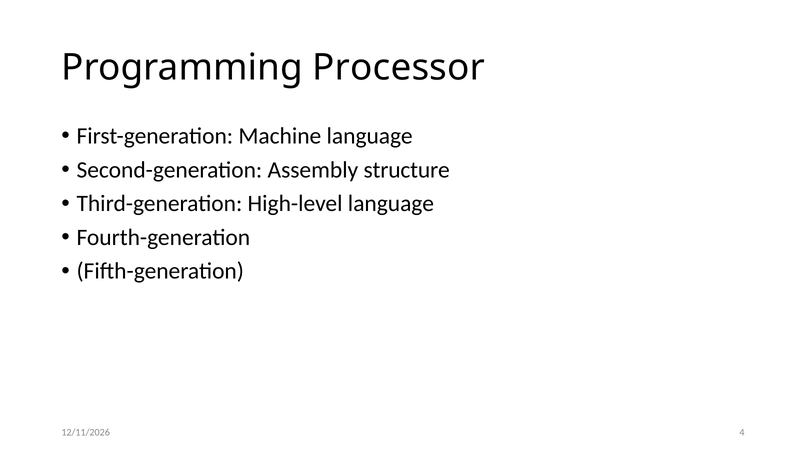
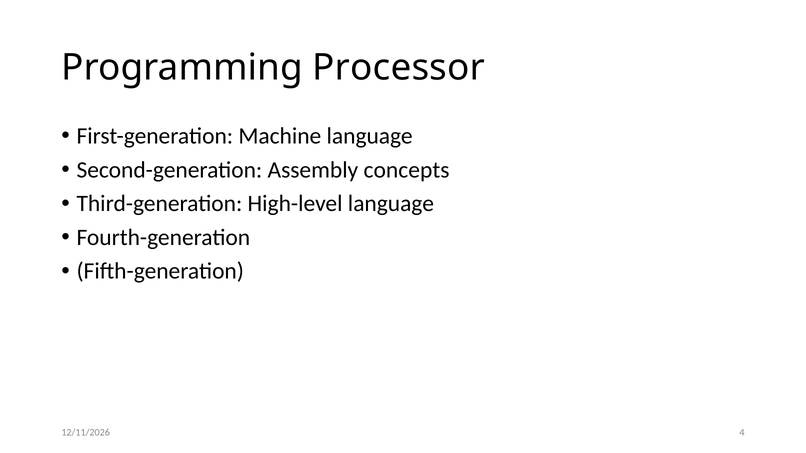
structure: structure -> concepts (407, 170)
